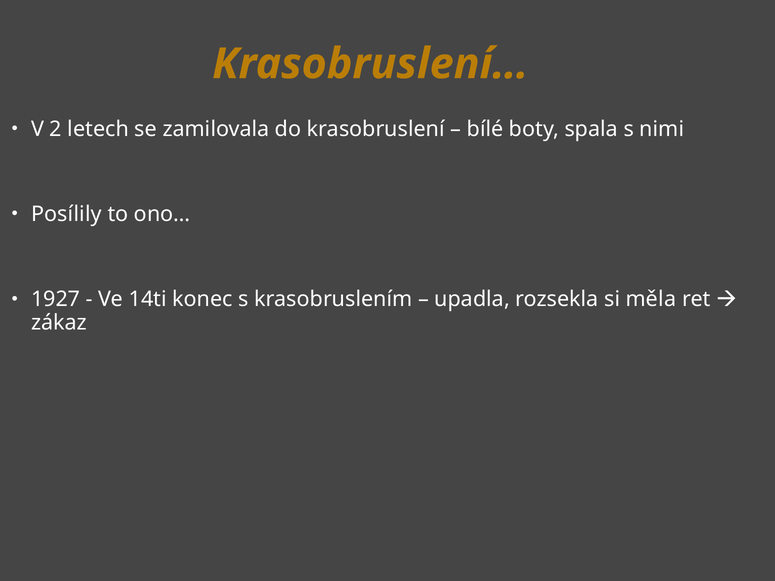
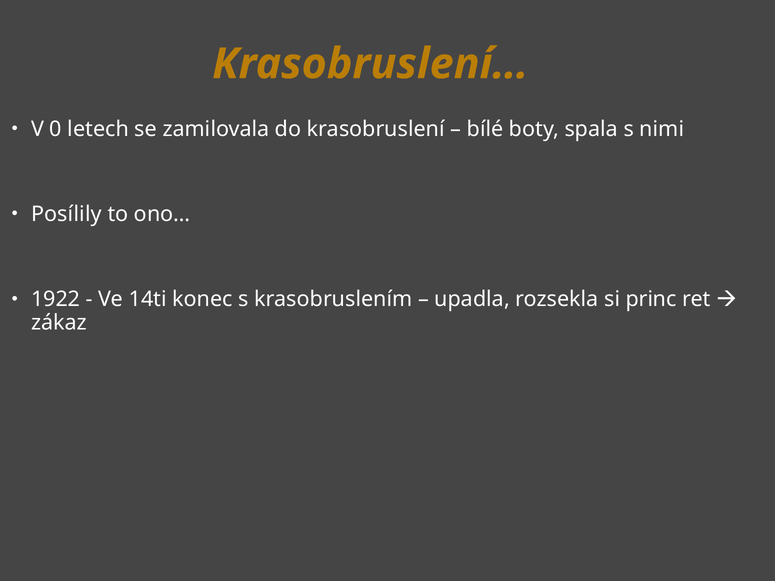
2: 2 -> 0 (56, 129)
1927: 1927 -> 1922 (56, 300)
měla: měla -> princ (651, 300)
